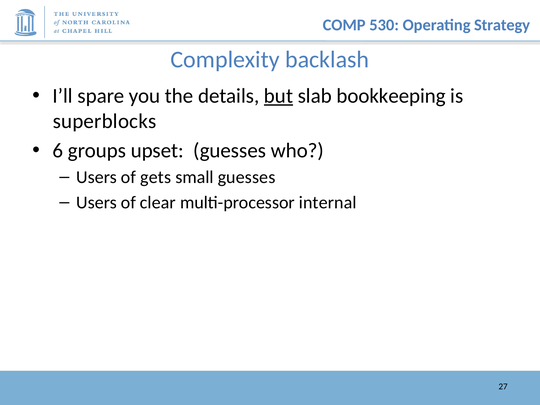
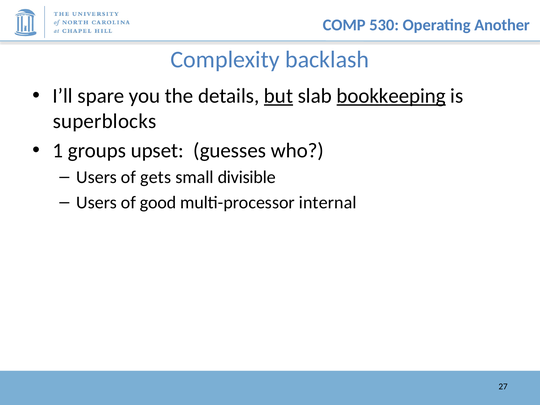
Strategy: Strategy -> Another (502, 25)
bookkeeping underline: none -> present (391, 96)
6: 6 -> 1 (58, 151)
small guesses: guesses -> divisible (247, 177)
clear: clear -> good (158, 203)
